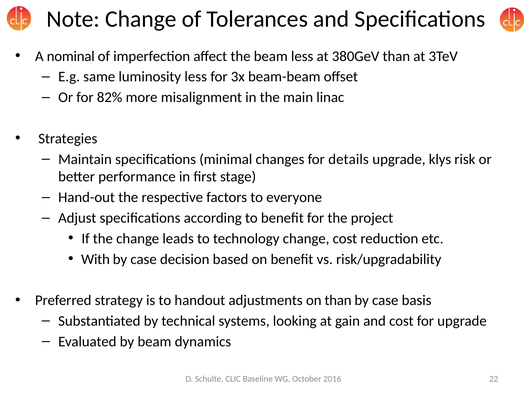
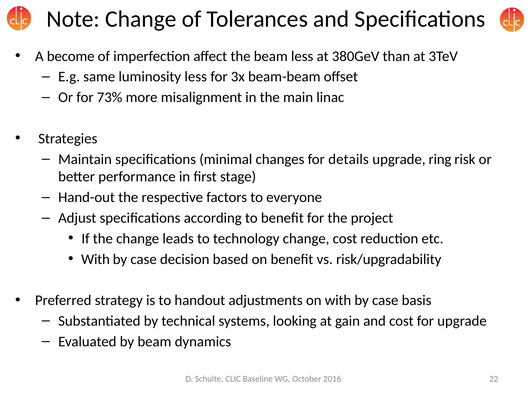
nominal: nominal -> become (71, 56)
82%: 82% -> 73% (110, 98)
klys: klys -> ring (440, 159)
on than: than -> with (338, 301)
